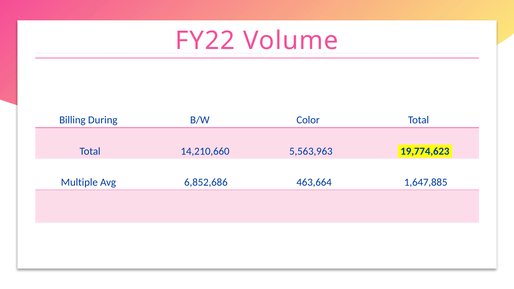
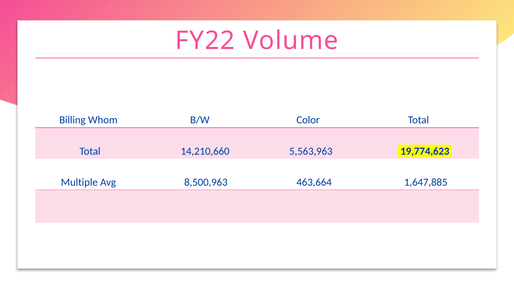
During: During -> Whom (103, 120)
6,852,686: 6,852,686 -> 8,500,963 (206, 182)
